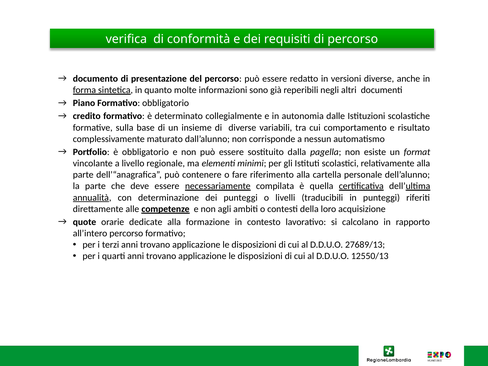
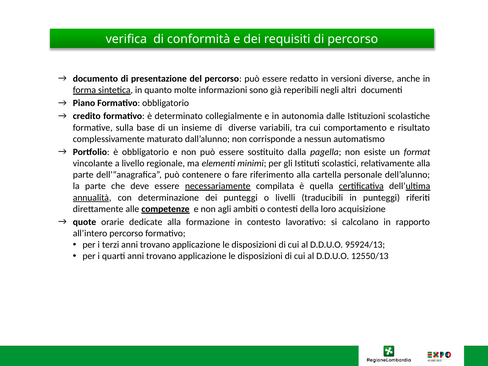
27689/13: 27689/13 -> 95924/13 (365, 245)
